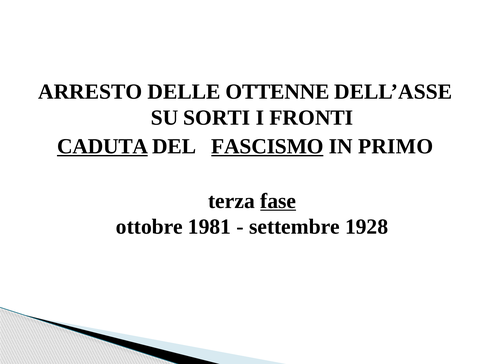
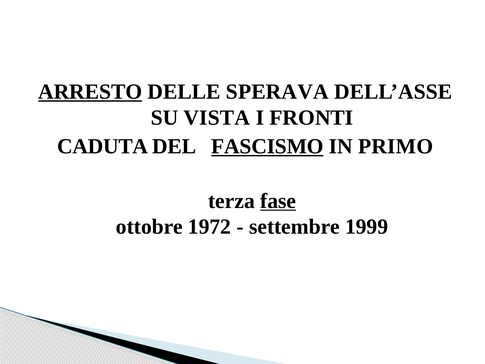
ARRESTO underline: none -> present (90, 92)
OTTENNE: OTTENNE -> SPERAVA (277, 92)
SORTI: SORTI -> VISTA (217, 118)
CADUTA underline: present -> none (103, 146)
1981: 1981 -> 1972 (210, 227)
1928: 1928 -> 1999 (367, 227)
